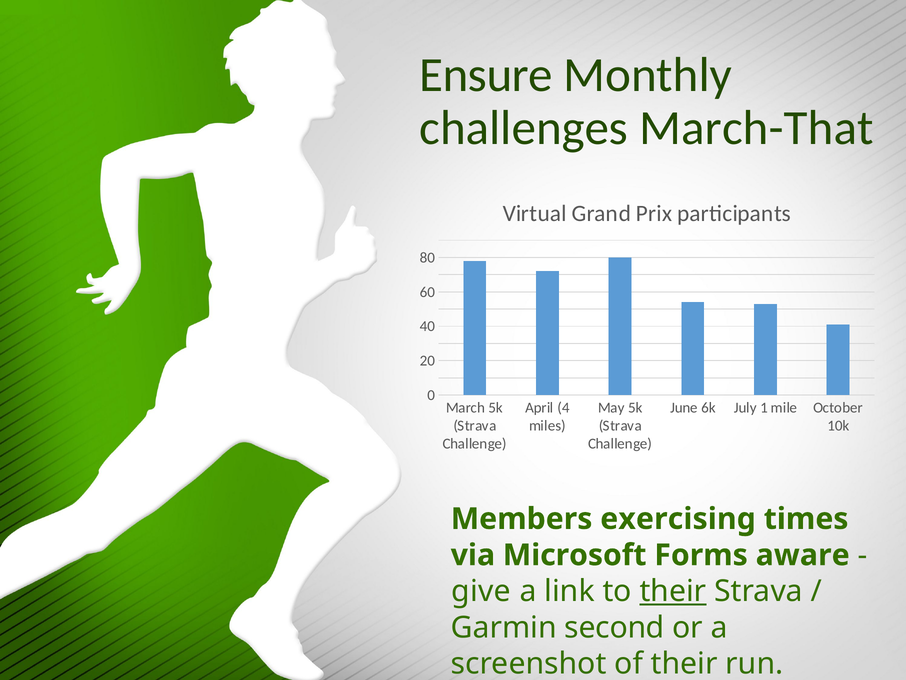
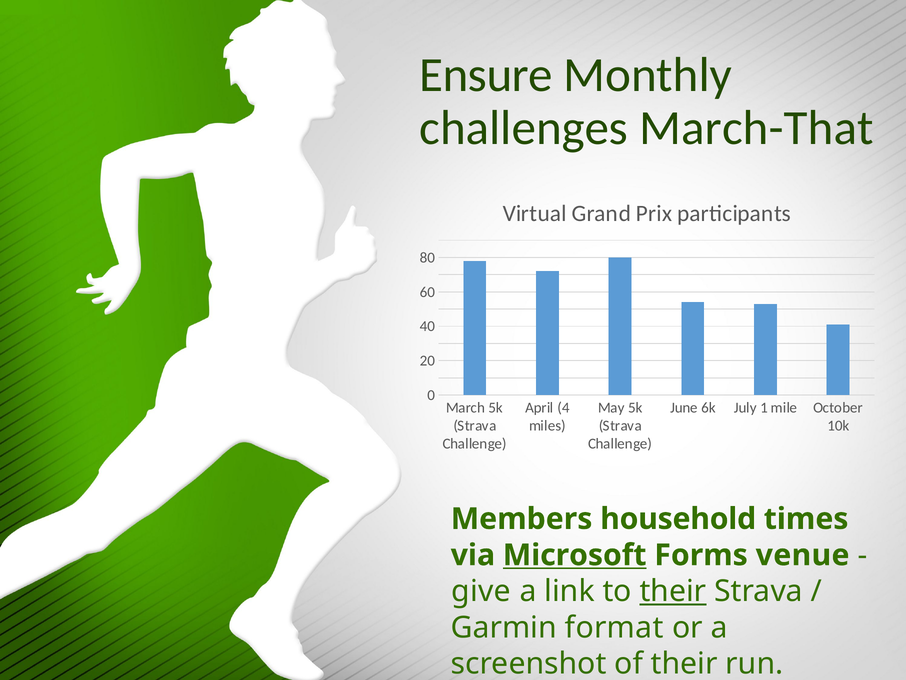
exercising: exercising -> household (678, 519)
Microsoft underline: none -> present (575, 555)
aware: aware -> venue (803, 555)
second: second -> format (614, 627)
